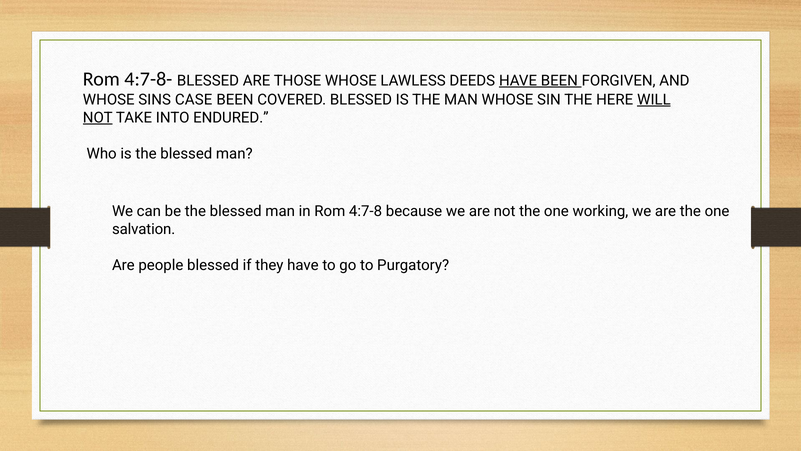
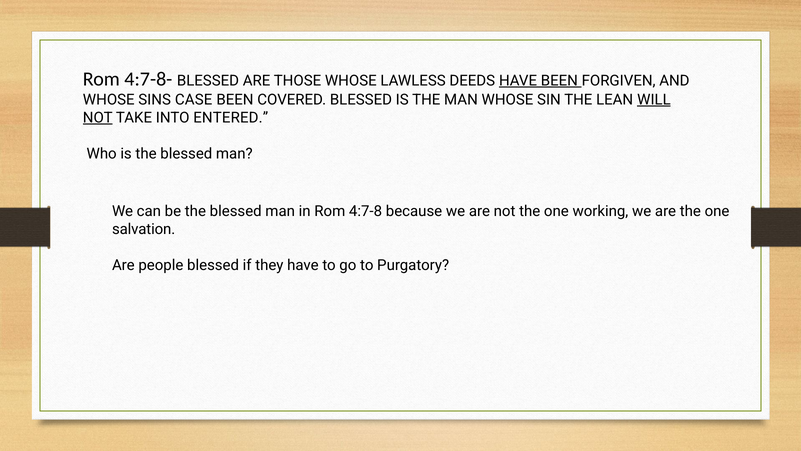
HERE: HERE -> LEAN (615, 100)
ENDURED: ENDURED -> ENTERED (231, 118)
